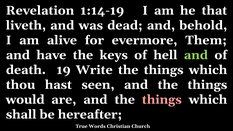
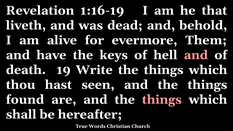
1:14-19: 1:14-19 -> 1:16-19 (102, 11)
and colour: light green -> pink (196, 55)
would: would -> found (25, 100)
